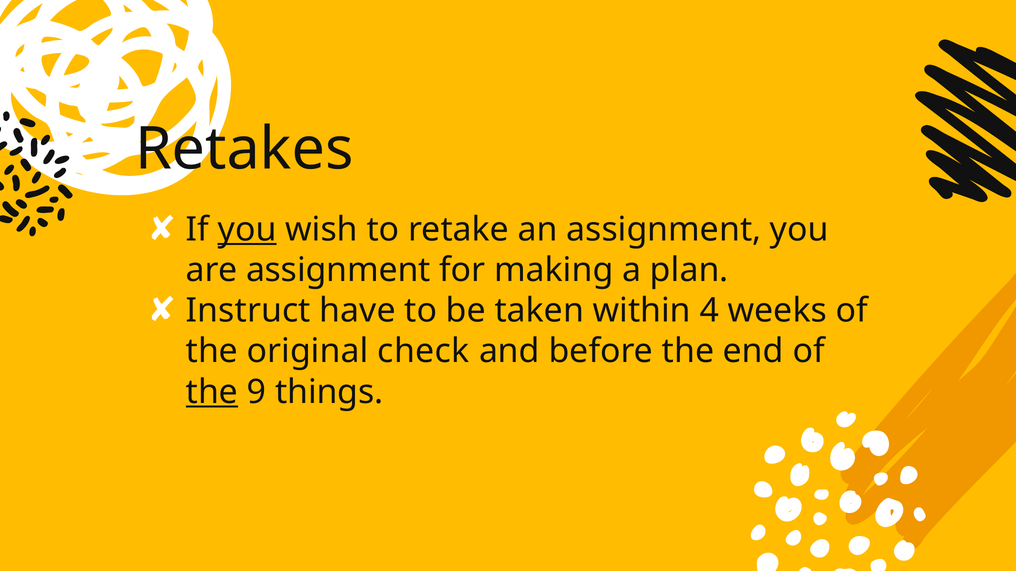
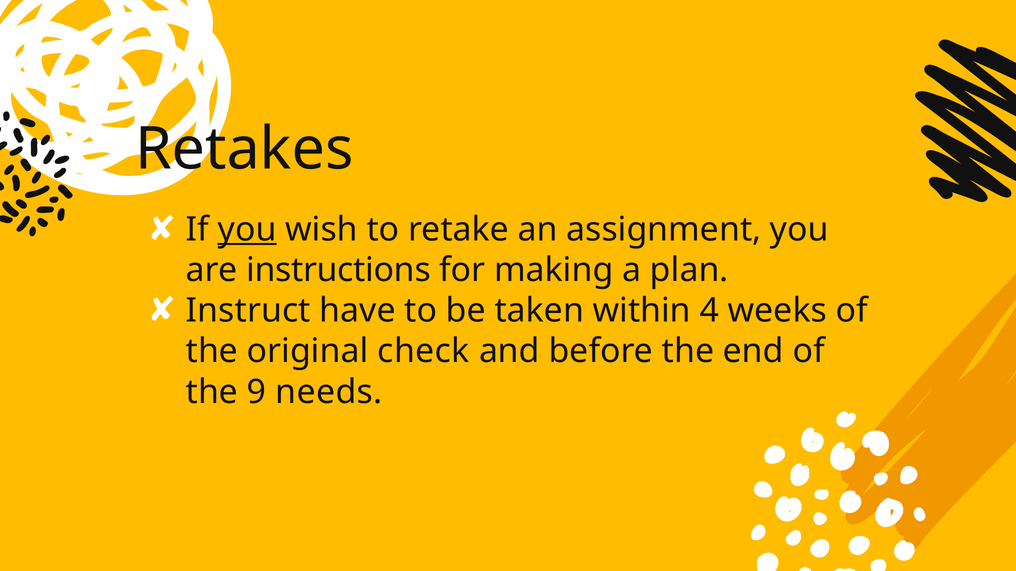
are assignment: assignment -> instructions (338, 270)
the underline: present -> none (212, 392)
things: things -> needs (329, 392)
